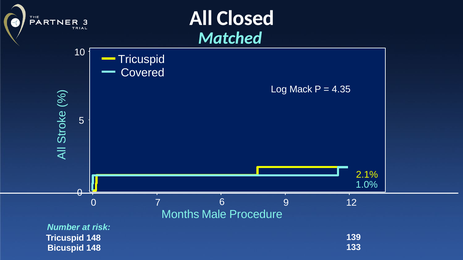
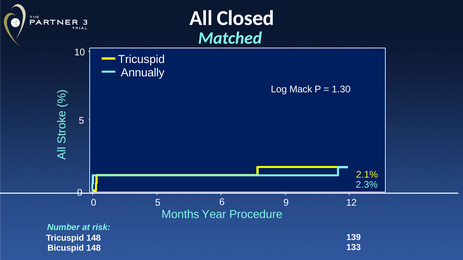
Covered: Covered -> Annually (143, 73)
4.35: 4.35 -> 1.30 (341, 89)
1.0%: 1.0% -> 2.3% (367, 185)
0 7: 7 -> 5 (158, 203)
Male: Male -> Year (214, 215)
